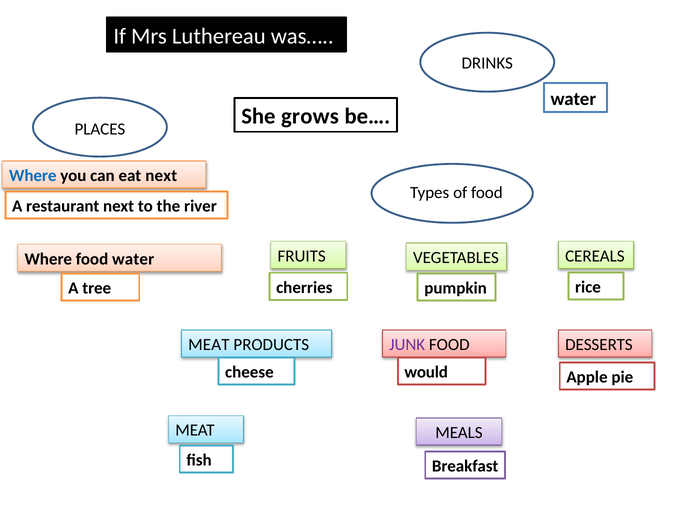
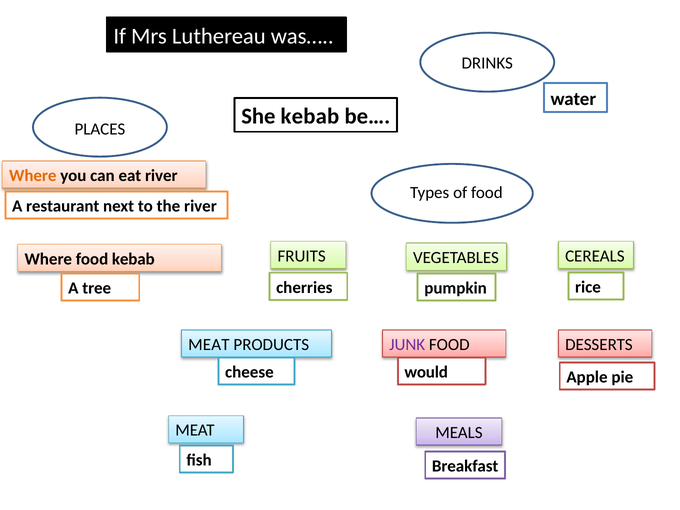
She grows: grows -> kebab (310, 116)
Where colour: blue -> orange (33, 176)
eat next: next -> river (161, 176)
food water: water -> kebab (133, 259)
